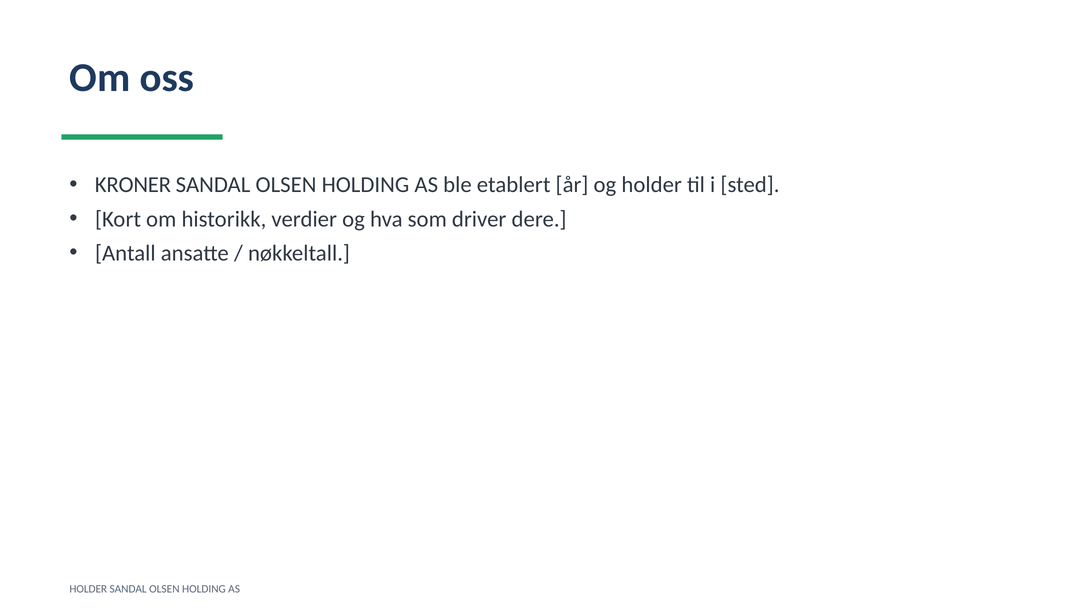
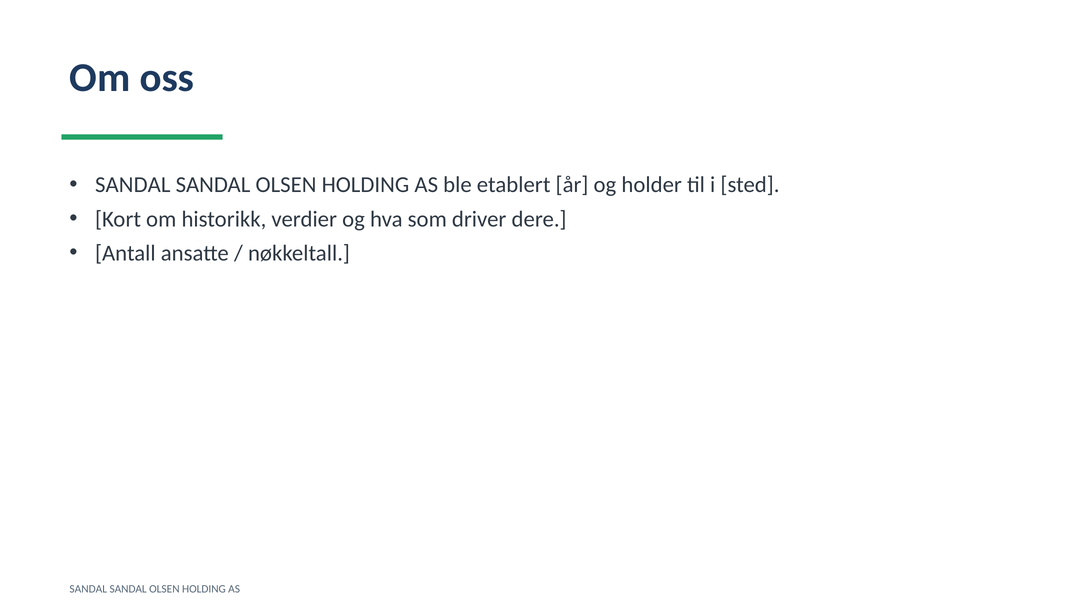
KRONER: KRONER -> SANDAL (133, 185)
HOLDER: HOLDER -> SANDAL (88, 589)
